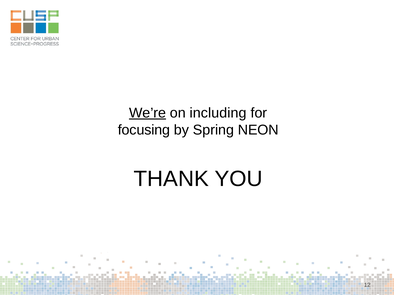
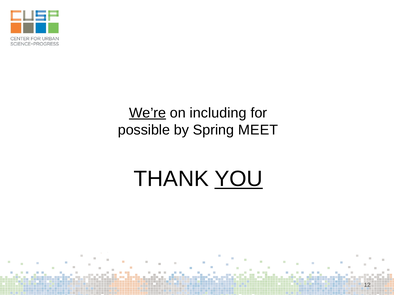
focusing: focusing -> possible (144, 130)
NEON: NEON -> MEET (258, 130)
YOU underline: none -> present (239, 179)
